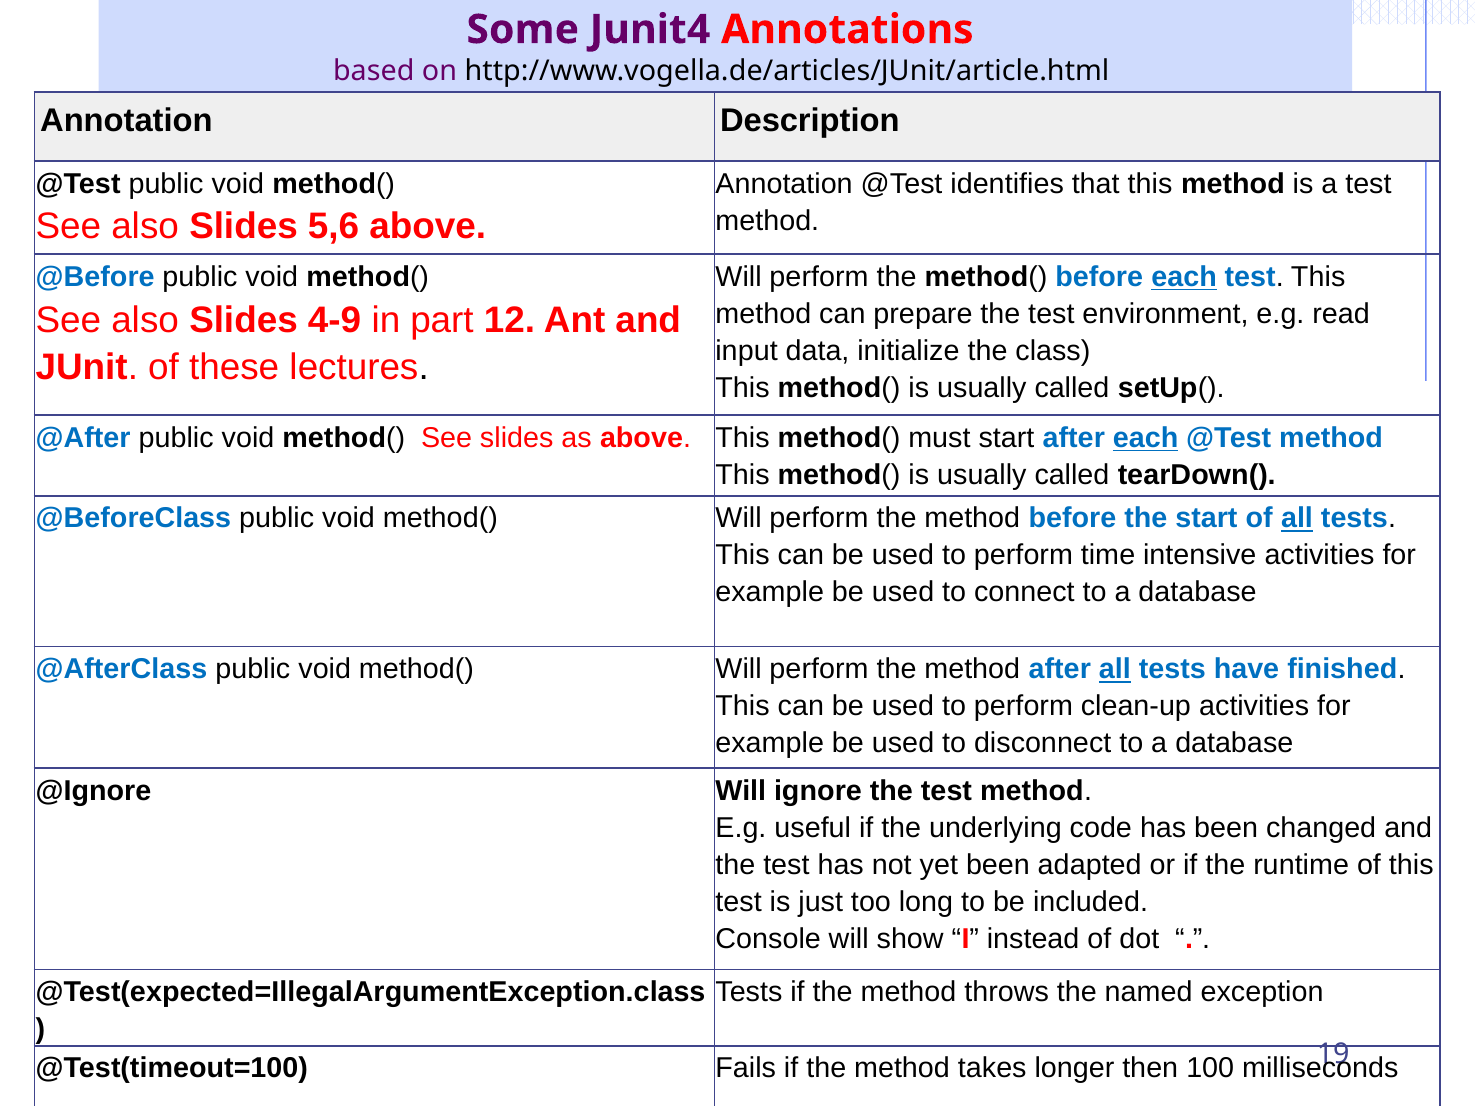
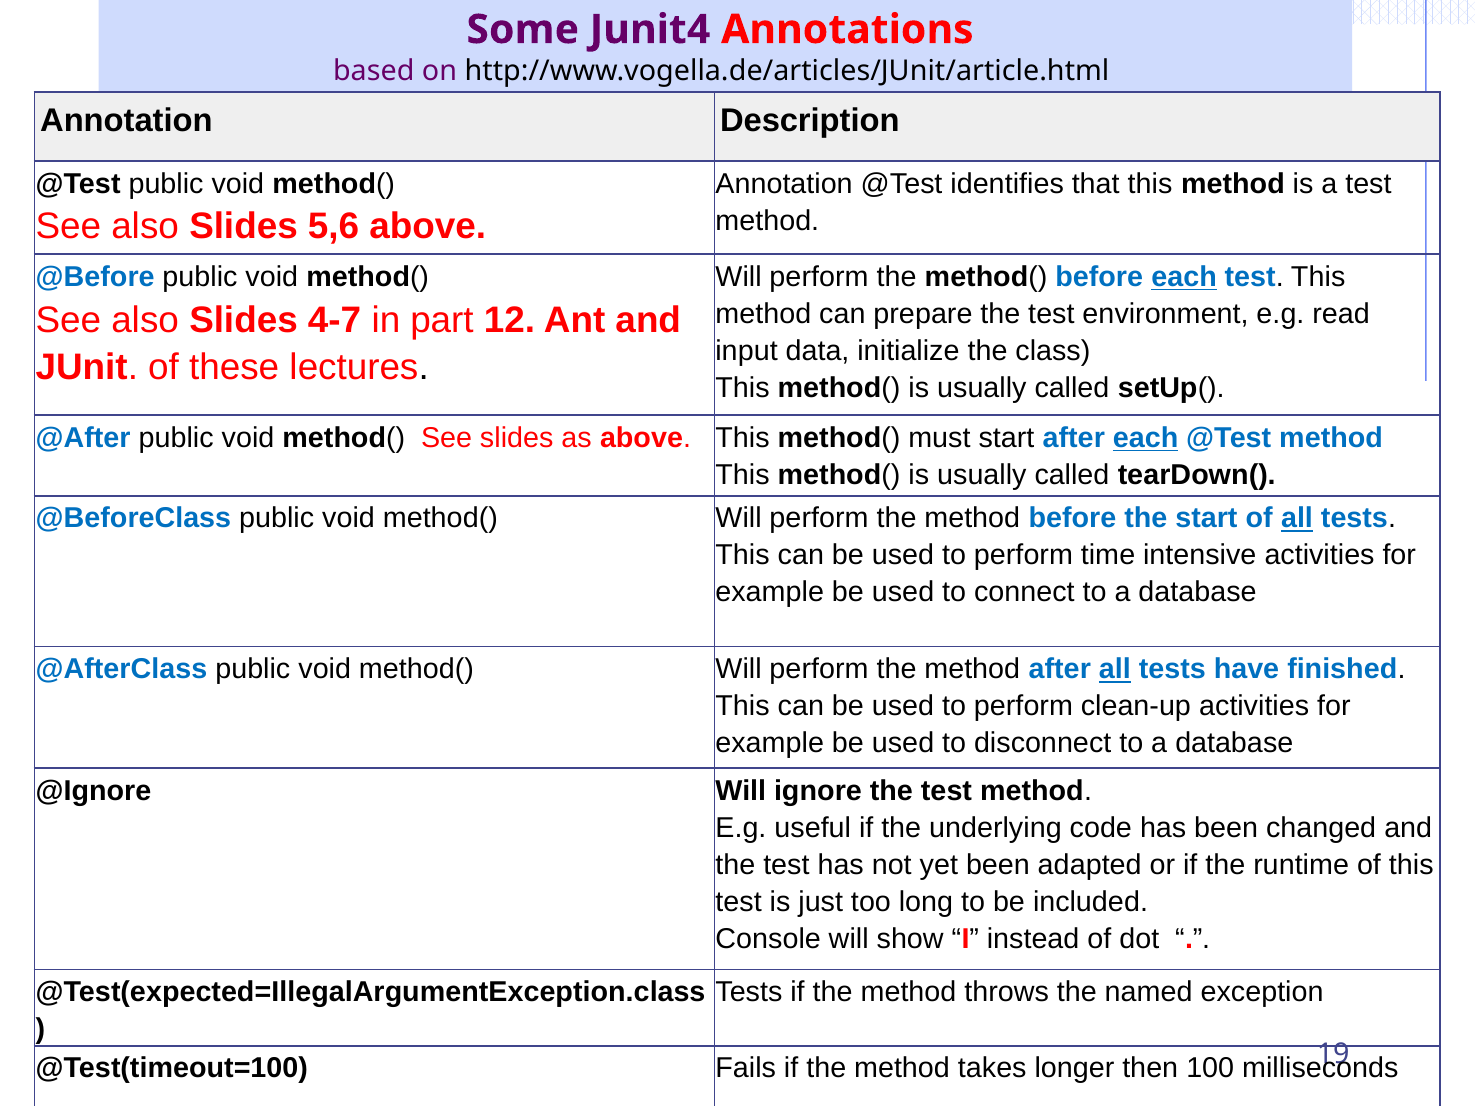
4-9: 4-9 -> 4-7 (335, 320)
